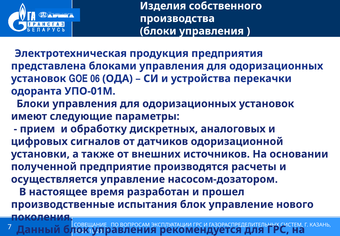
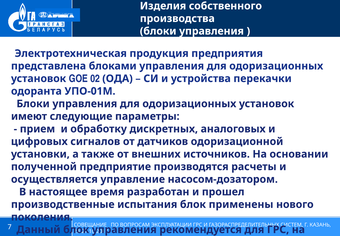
06: 06 -> 02 (95, 78)
блок управление: управление -> применены (241, 204)
